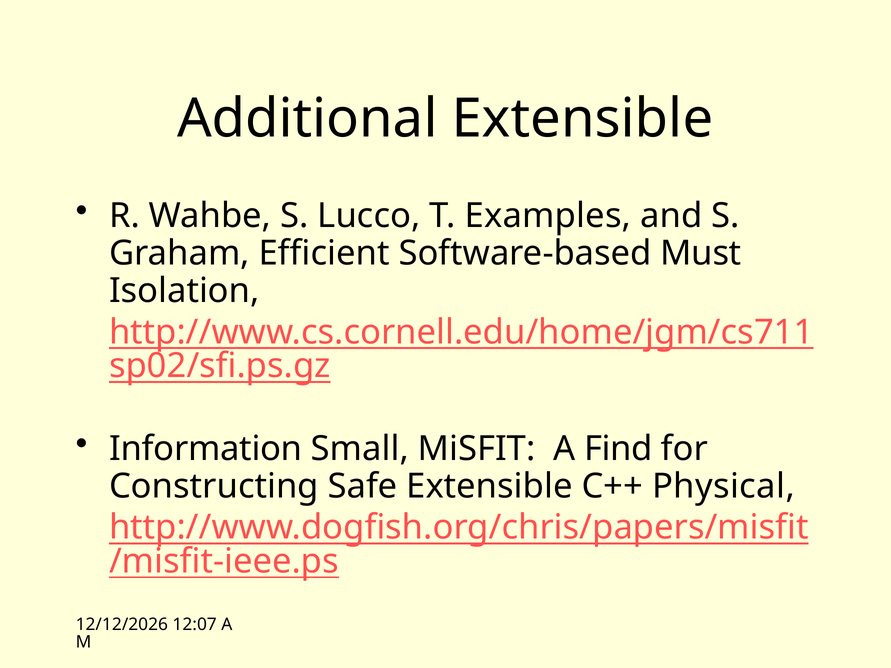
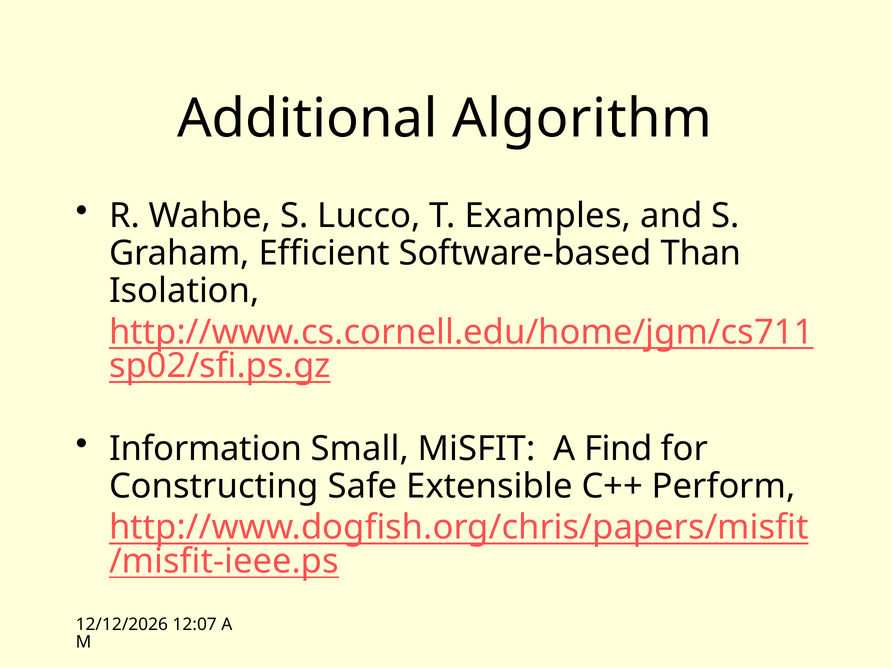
Additional Extensible: Extensible -> Algorithm (582, 119)
Must: Must -> Than (701, 253)
Physical: Physical -> Perform (724, 486)
